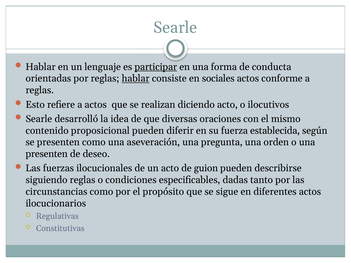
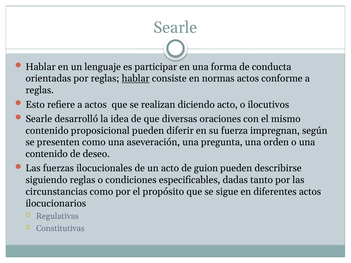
participar underline: present -> none (156, 67)
sociales: sociales -> normas (218, 79)
establecida: establecida -> impregnan (275, 131)
presenten: presenten -> contenido (47, 154)
